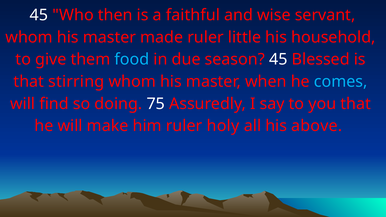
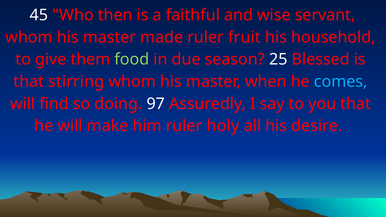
little: little -> fruit (244, 37)
food colour: light blue -> light green (132, 59)
season 45: 45 -> 25 (278, 59)
75: 75 -> 97 (156, 104)
above: above -> desire (317, 126)
